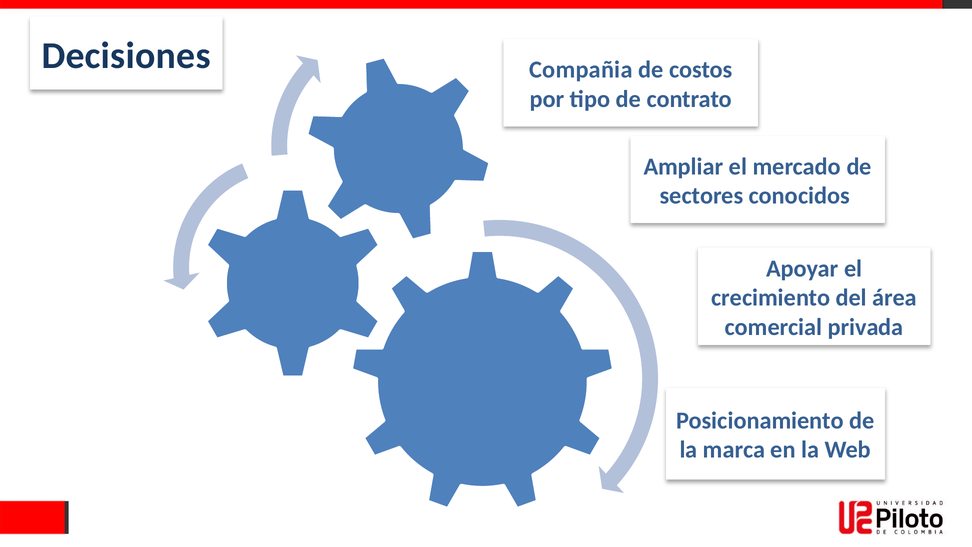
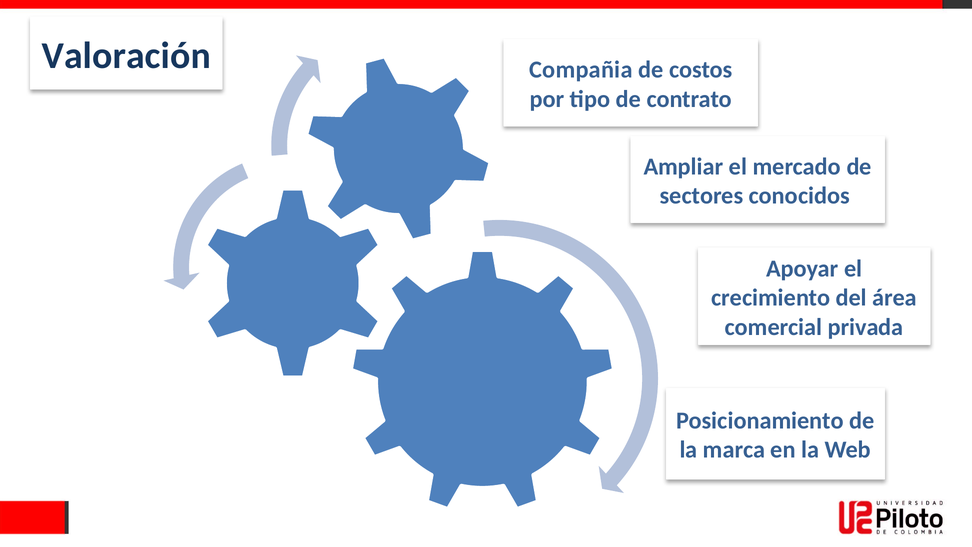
Decisiones: Decisiones -> Valoración (126, 56)
